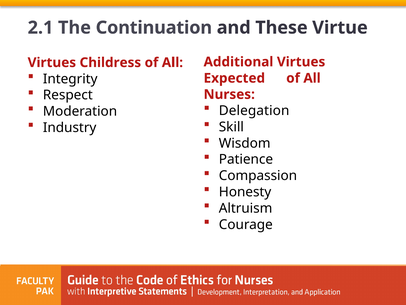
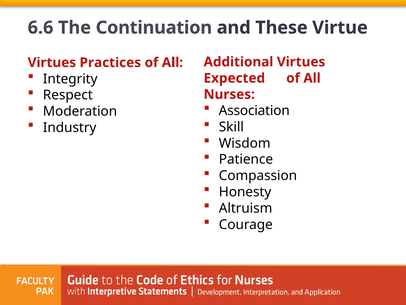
2.1: 2.1 -> 6.6 (41, 28)
Childress: Childress -> Practices (110, 62)
Delegation: Delegation -> Association (254, 111)
